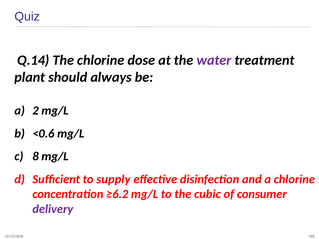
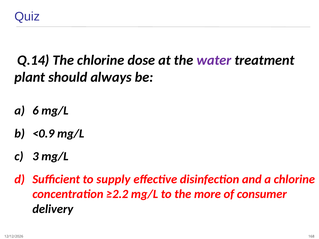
2: 2 -> 6 (36, 111)
<0.6: <0.6 -> <0.9 (43, 134)
8: 8 -> 3 (36, 157)
≥6.2: ≥6.2 -> ≥2.2 (117, 194)
cubic: cubic -> more (207, 194)
delivery colour: purple -> black (53, 209)
